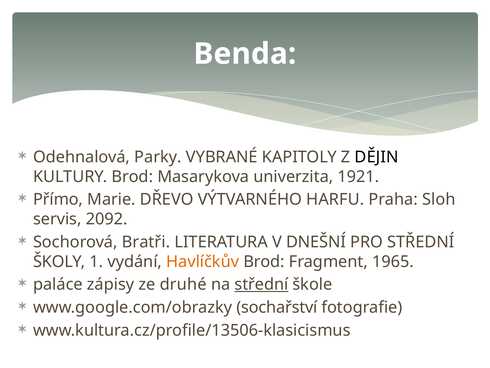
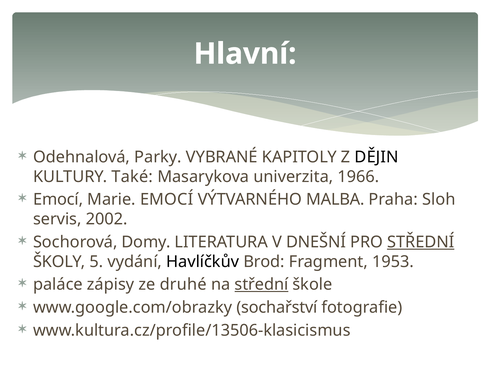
Benda: Benda -> Hlavní (245, 54)
KULTURY Brod: Brod -> Také (132, 176)
1921: 1921 -> 1966 (358, 176)
Přímo: Přímo -> Emocí (58, 199)
Marie DŘEVO: DŘEVO -> EMOCÍ (167, 199)
HARFU: HARFU -> MALBA (335, 199)
2092: 2092 -> 2002 (107, 219)
Bratři: Bratři -> Domy (146, 242)
STŘEDNÍ underline: none -> present (421, 242)
1: 1 -> 5 (96, 261)
Havlíčkův colour: orange -> black (203, 261)
1965: 1965 -> 1953 (393, 261)
